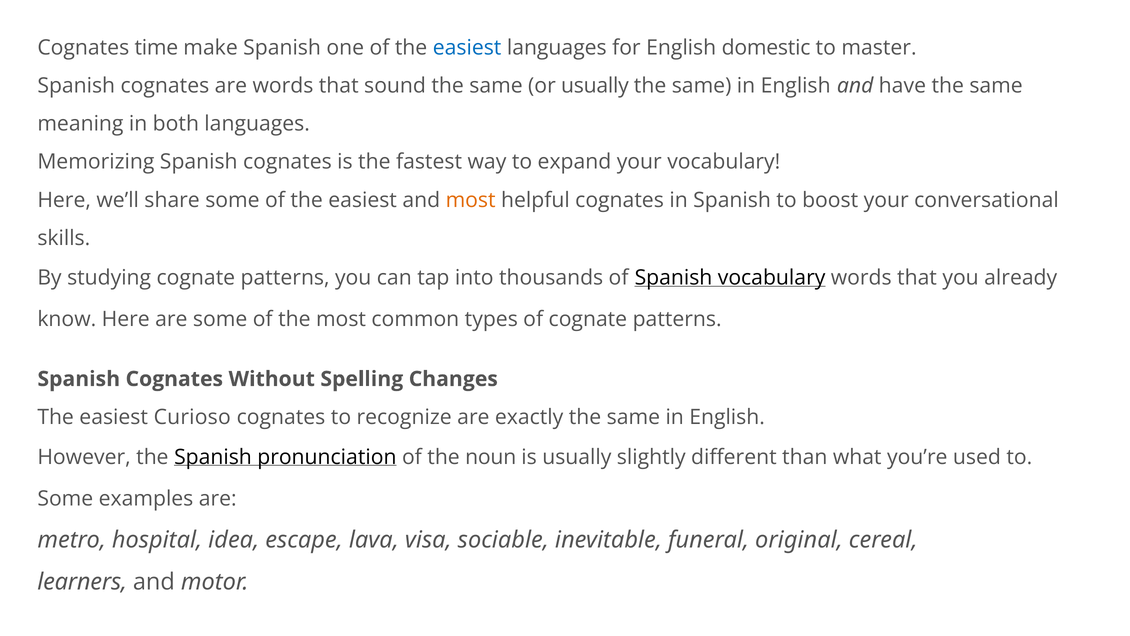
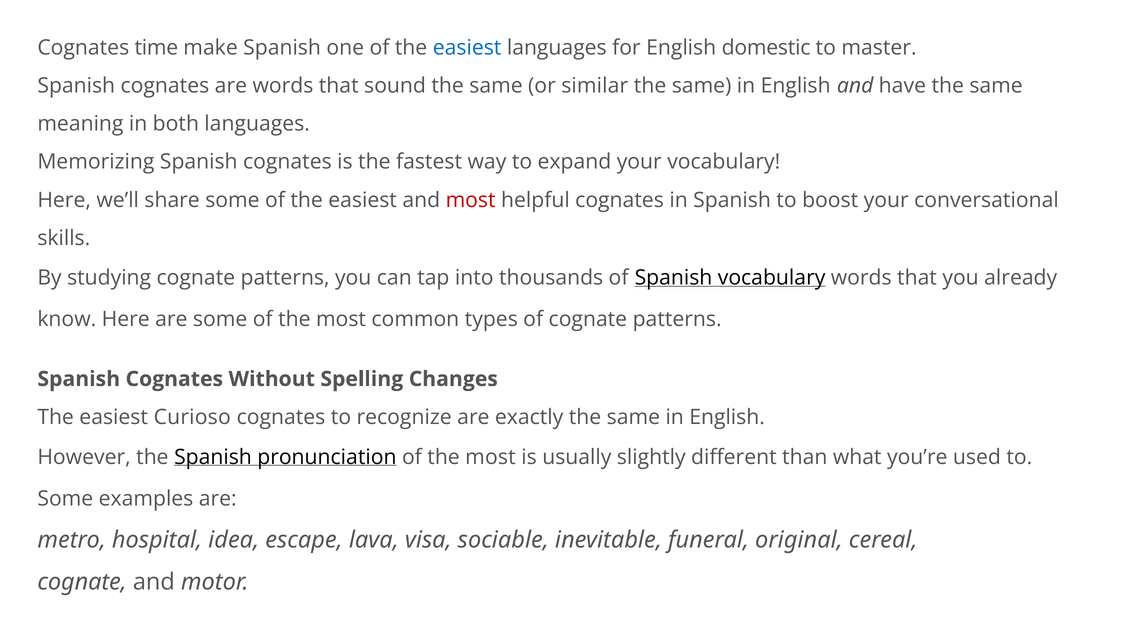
or usually: usually -> similar (595, 86)
most colour: orange -> red (471, 200)
pronunciation of the noun: noun -> most (491, 457)
learners: learners -> cognate (82, 582)
